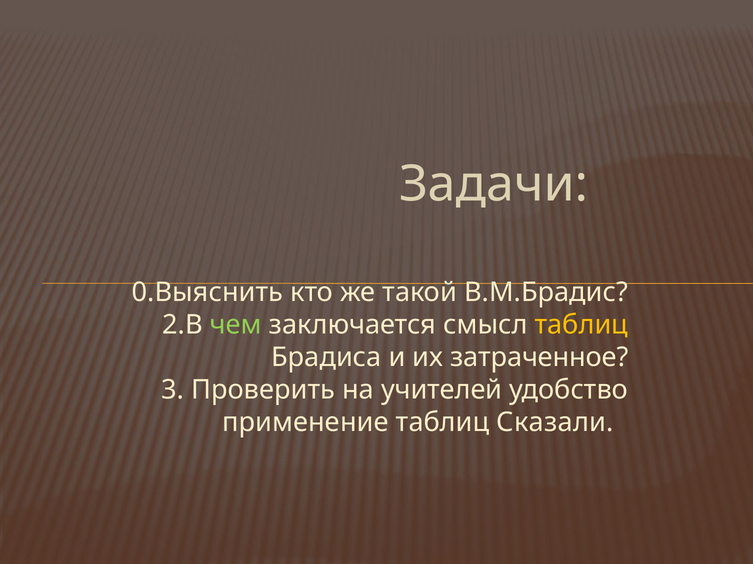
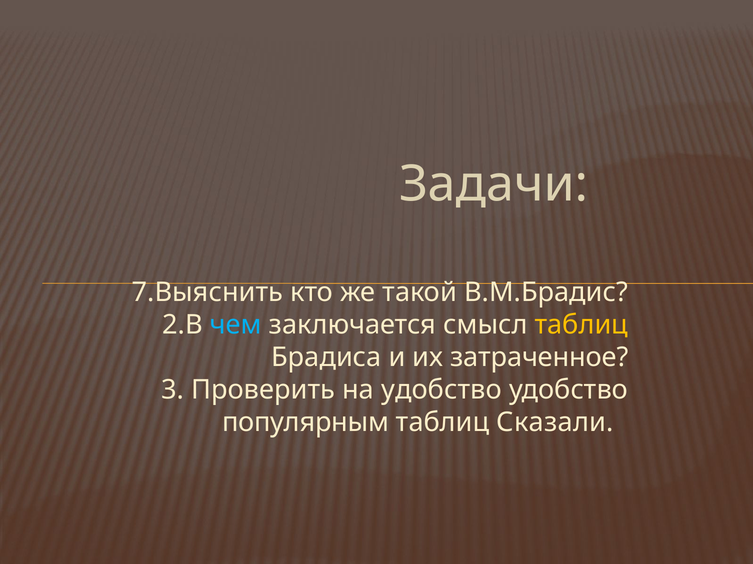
0.Выяснить: 0.Выяснить -> 7.Выяснить (207, 292)
чем colour: light green -> light blue (236, 325)
на учителей: учителей -> удобство (442, 390)
применение: применение -> популярным (306, 423)
